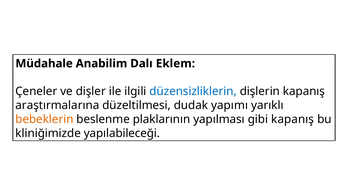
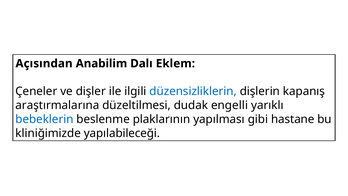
Müdahale: Müdahale -> Açısından (44, 63)
yapımı: yapımı -> engelli (230, 105)
bebeklerin colour: orange -> blue (44, 119)
gibi kapanış: kapanış -> hastane (293, 119)
